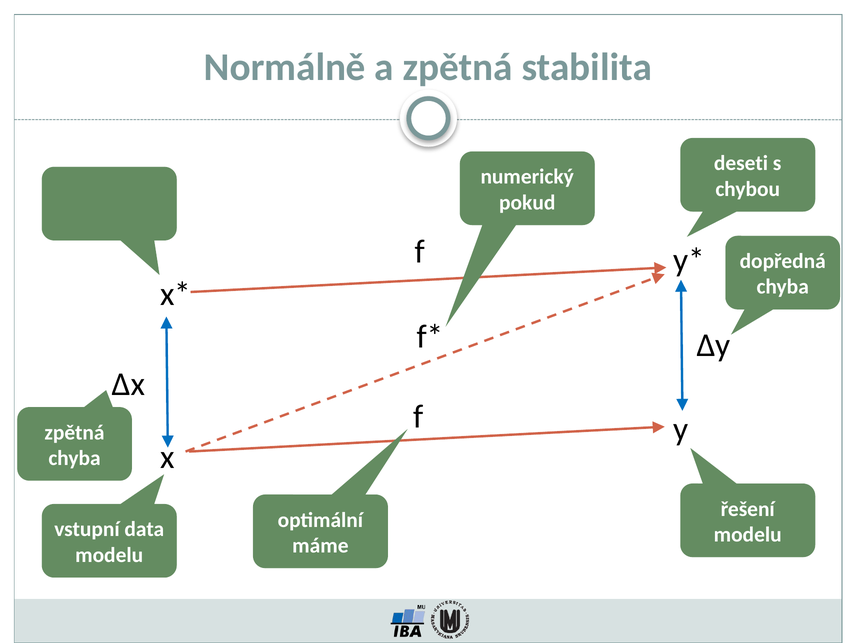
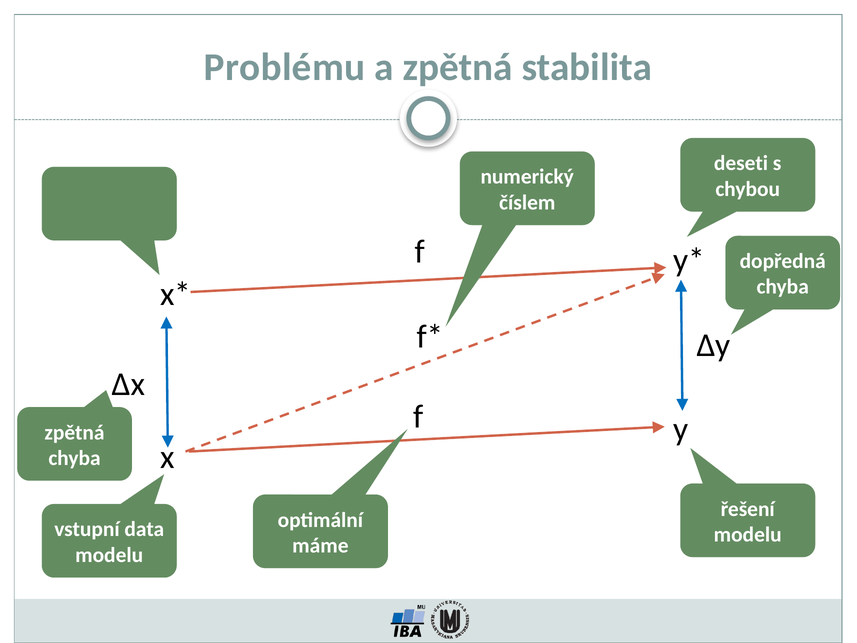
Normálně: Normálně -> Problému (285, 67)
pokud: pokud -> číslem (527, 203)
